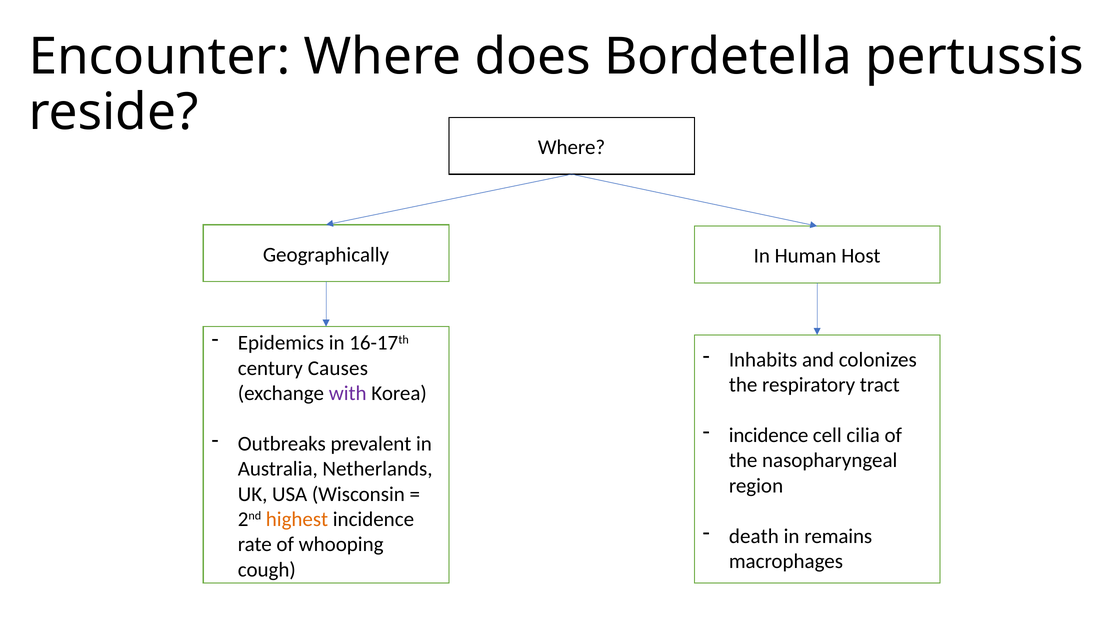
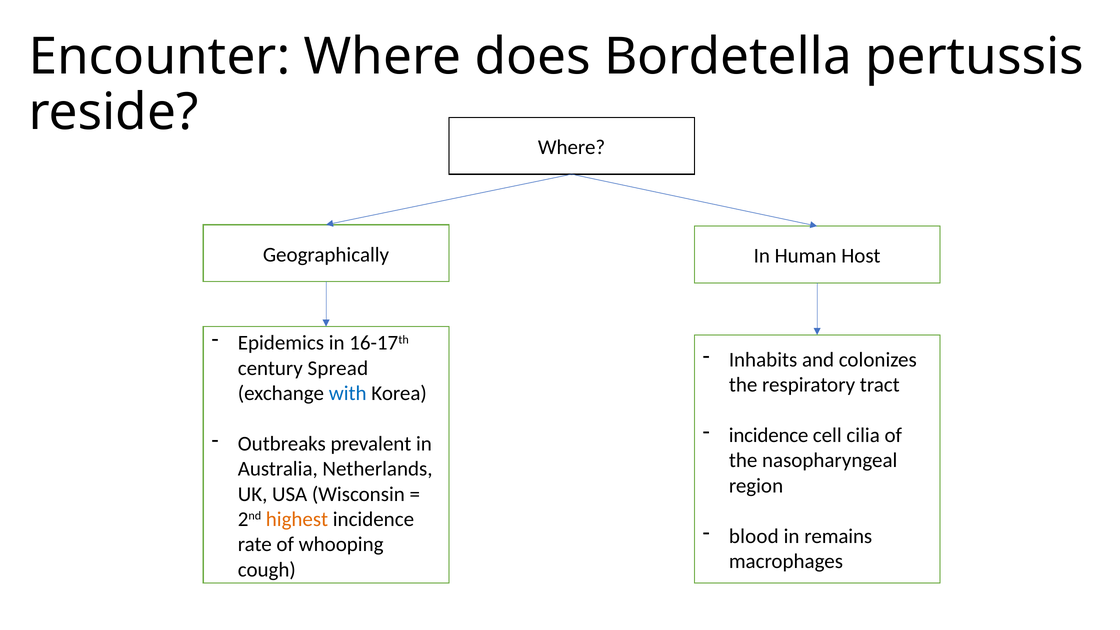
Causes: Causes -> Spread (338, 368)
with colour: purple -> blue (348, 393)
death: death -> blood (754, 536)
